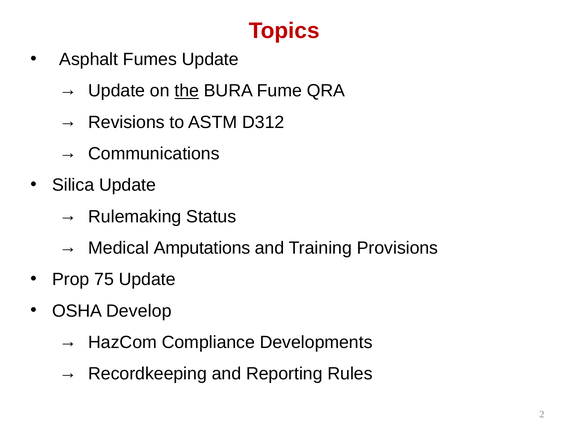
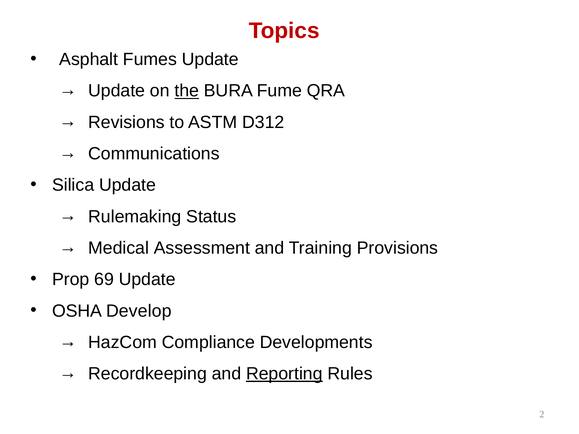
Amputations: Amputations -> Assessment (202, 248)
75: 75 -> 69 (104, 280)
Reporting underline: none -> present (284, 374)
